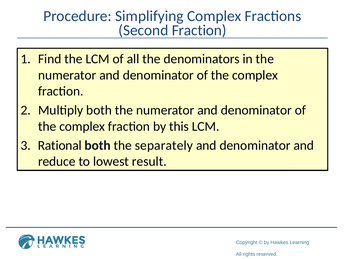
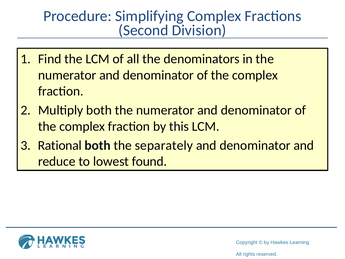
Second Fraction: Fraction -> Division (199, 30)
result: result -> found (149, 161)
